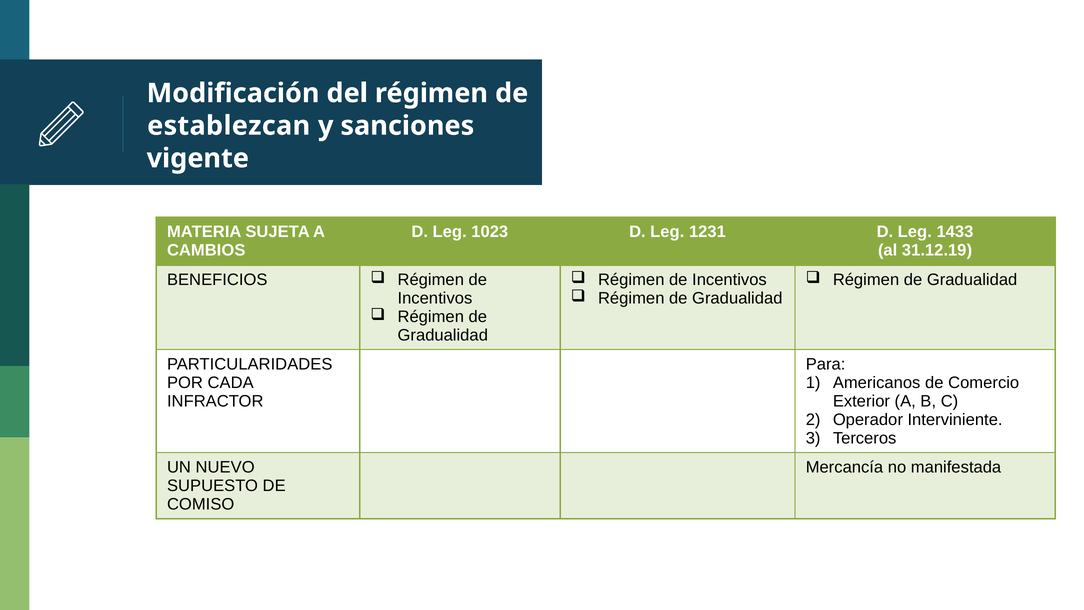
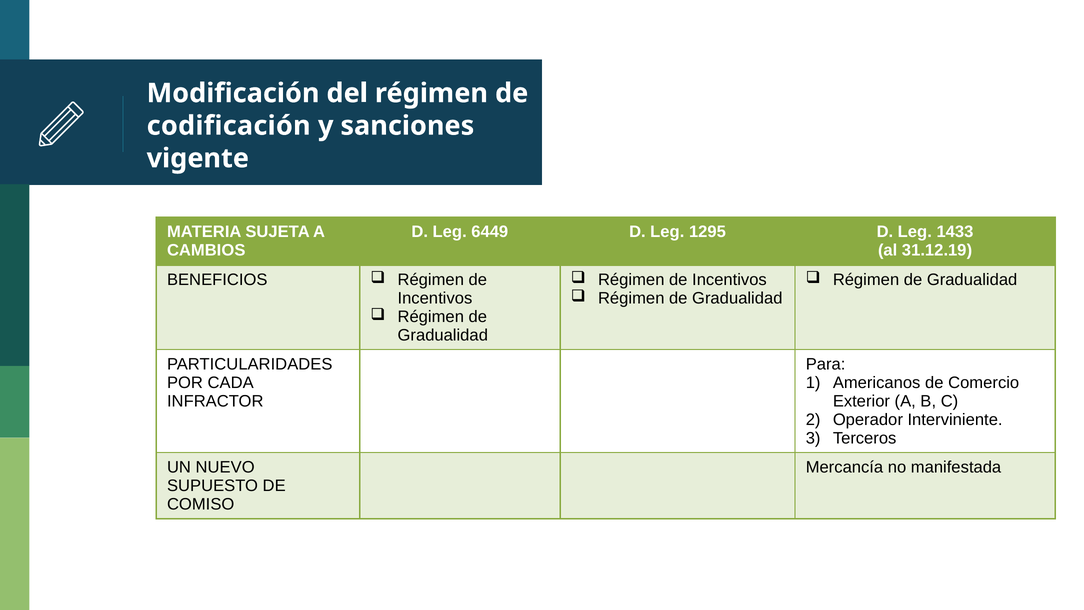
establezcan: establezcan -> codificación (229, 126)
1023: 1023 -> 6449 (490, 232)
1231: 1231 -> 1295 (707, 232)
